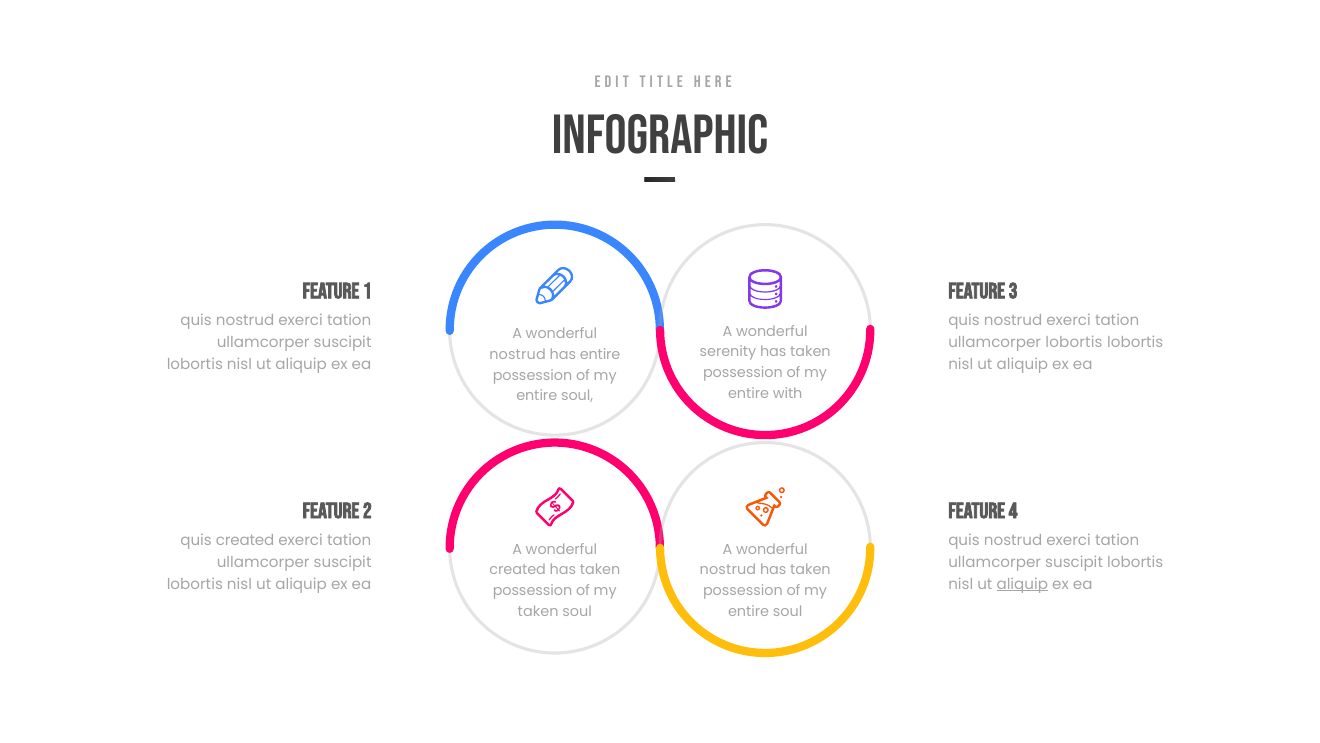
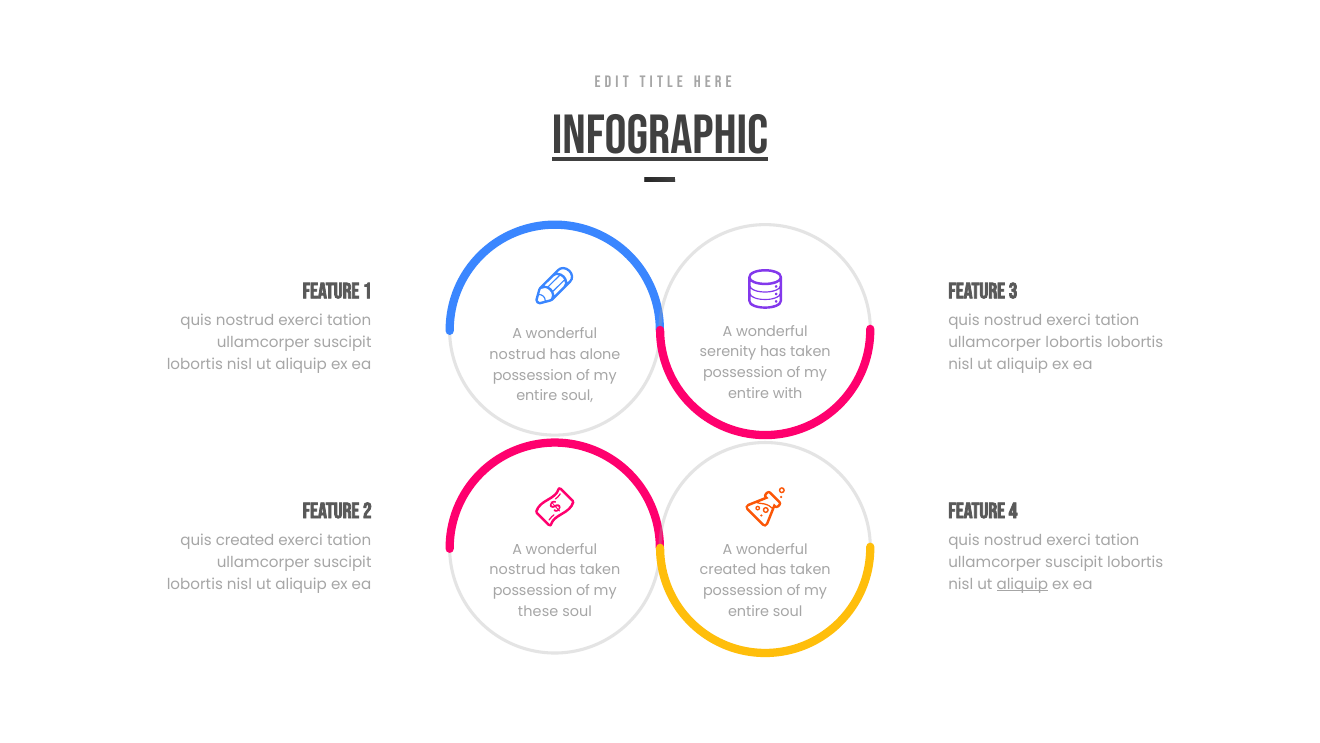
Infographic underline: none -> present (660, 135)
has entire: entire -> alone (600, 354)
created: created -> nostrud (518, 570)
nostrud: nostrud -> created (728, 570)
taken: taken -> these (538, 611)
